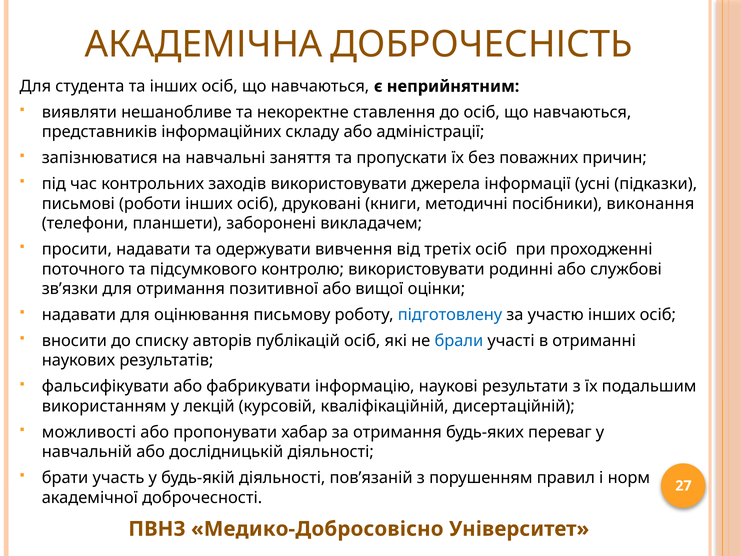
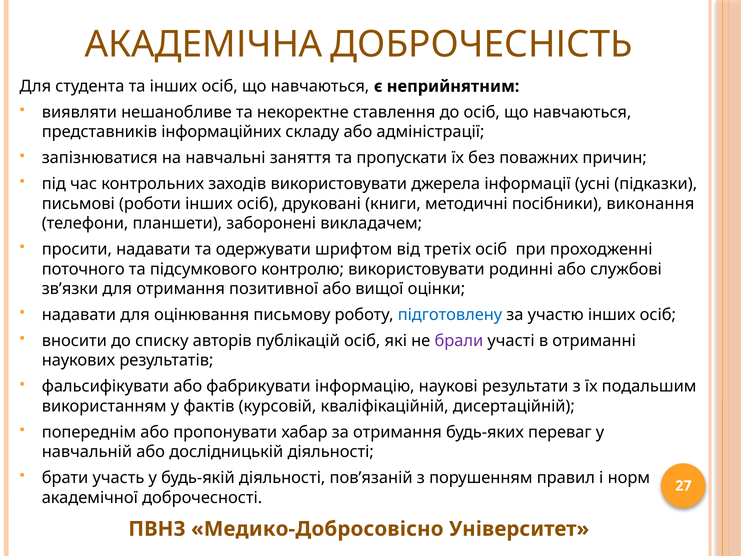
вивчення: вивчення -> шрифтом (354, 249)
брали colour: blue -> purple (459, 341)
лекцій: лекцій -> фактів (209, 406)
можливості: можливості -> попереднім (89, 432)
